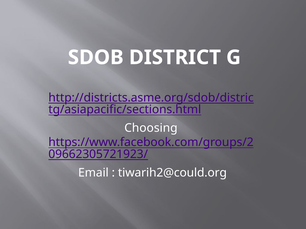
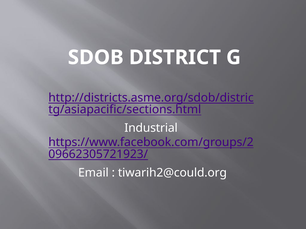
Choosing: Choosing -> Industrial (151, 128)
